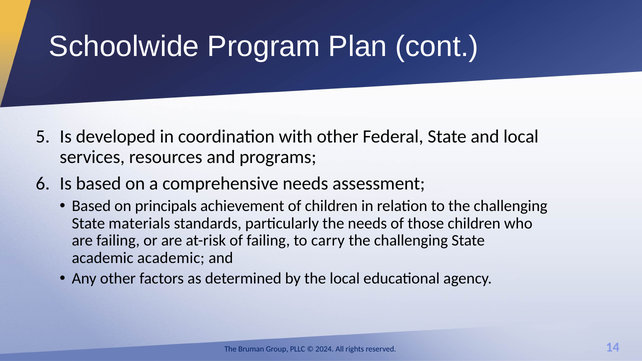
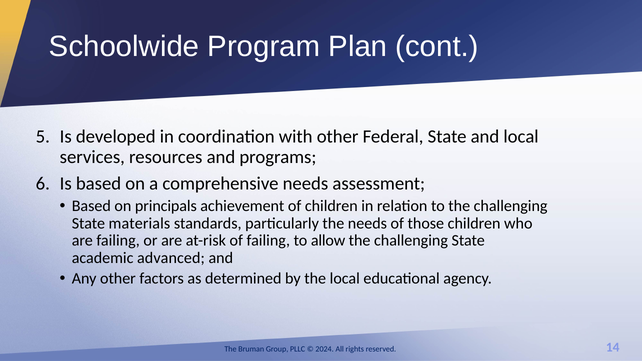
carry: carry -> allow (328, 241)
academic academic: academic -> advanced (171, 258)
